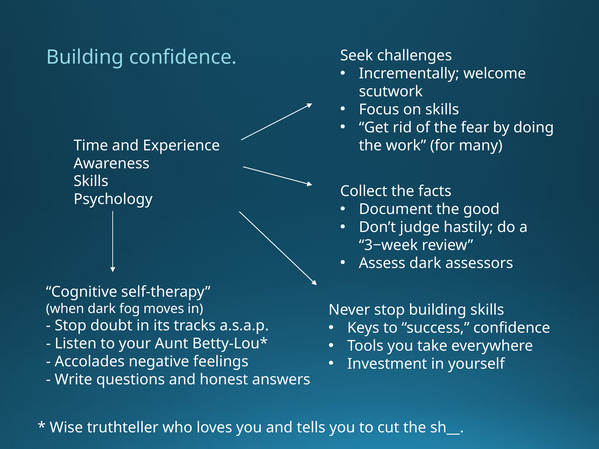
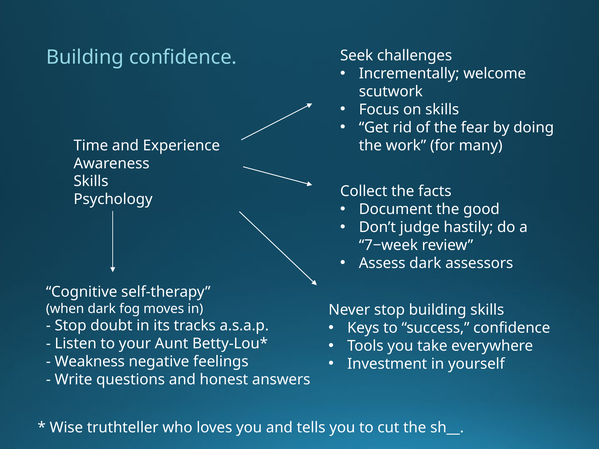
3−week: 3−week -> 7−week (388, 245)
Accolades: Accolades -> Weakness (90, 362)
